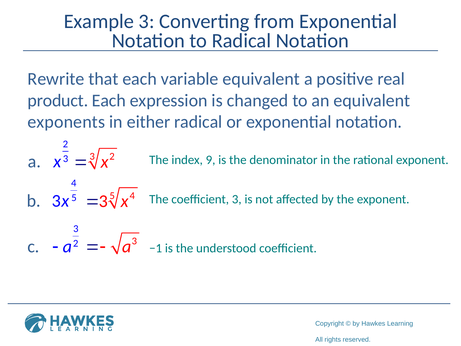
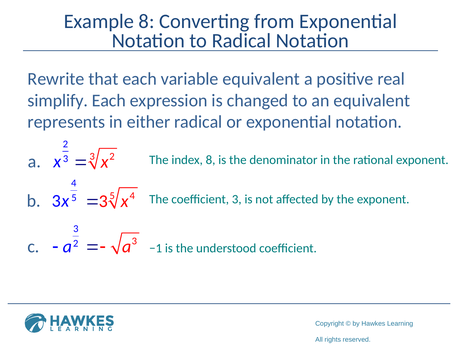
Example 3: 3 -> 8 (147, 21)
product: product -> simplify (58, 100)
exponents: exponents -> represents (66, 122)
index 9: 9 -> 8 (211, 160)
